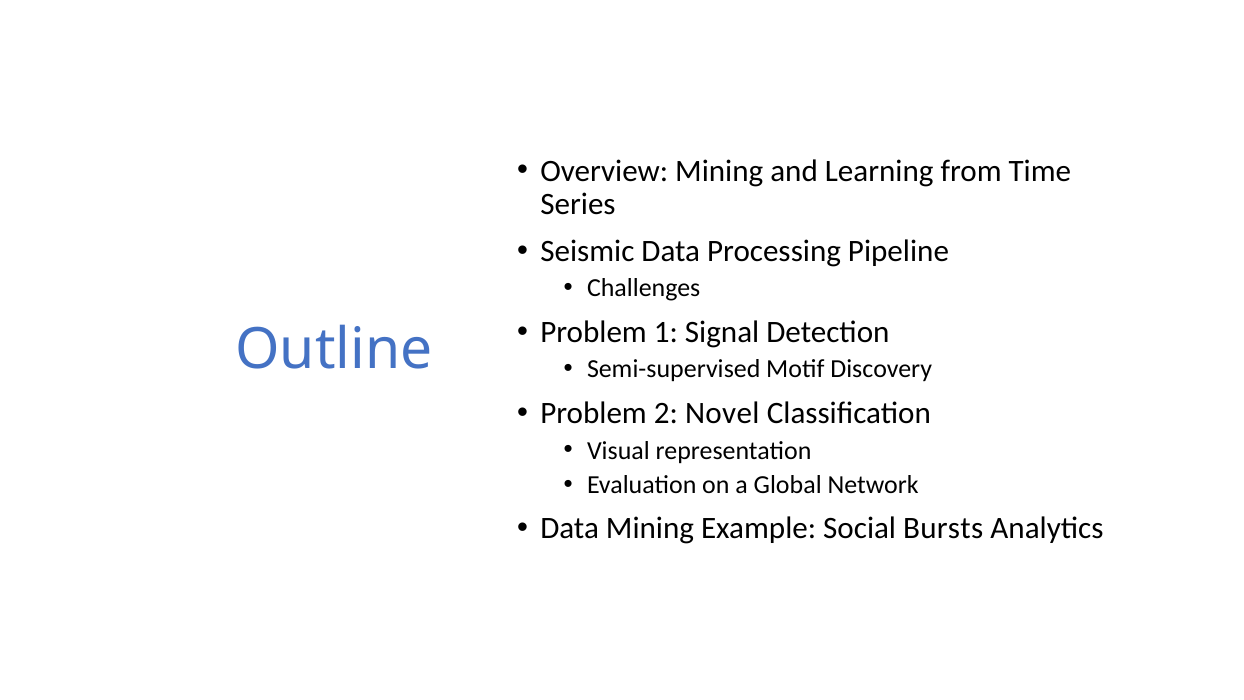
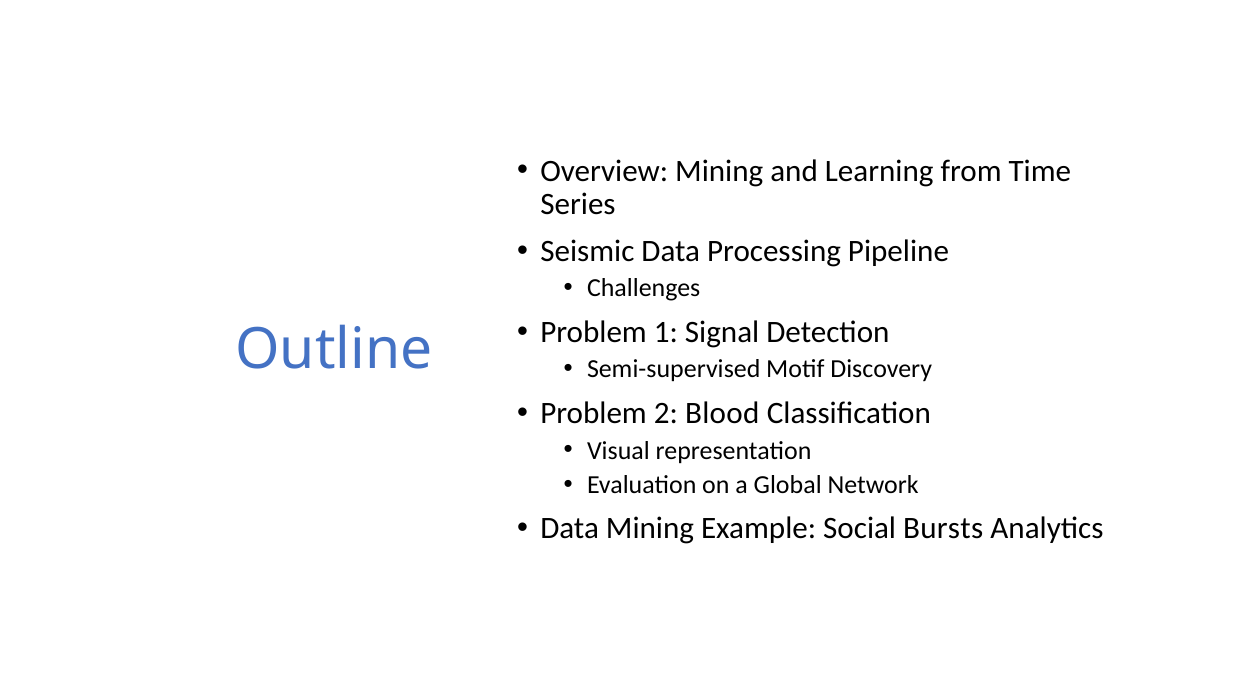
Novel: Novel -> Blood (722, 413)
